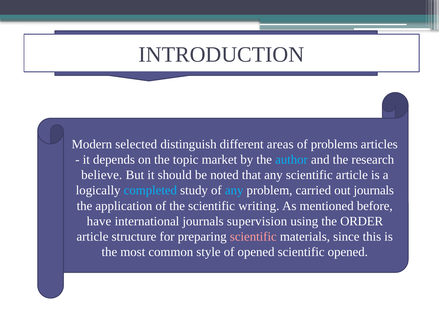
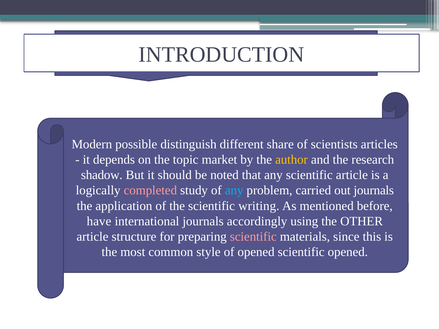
selected: selected -> possible (136, 144)
areas: areas -> share (280, 144)
problems: problems -> scientists (334, 144)
author colour: light blue -> yellow (292, 160)
believe: believe -> shadow (102, 175)
completed colour: light blue -> pink (150, 191)
supervision: supervision -> accordingly (257, 221)
ORDER: ORDER -> OTHER (362, 221)
